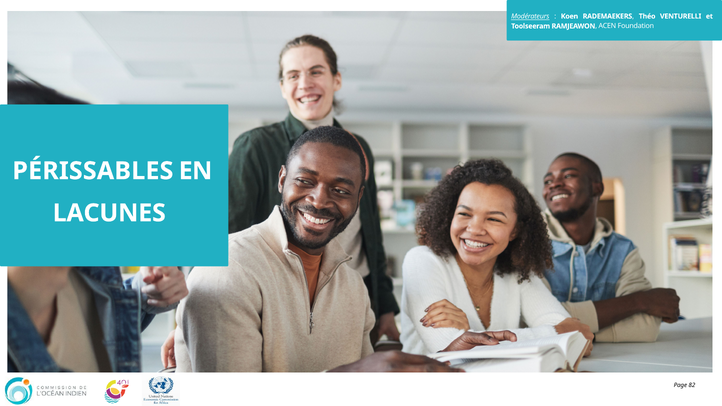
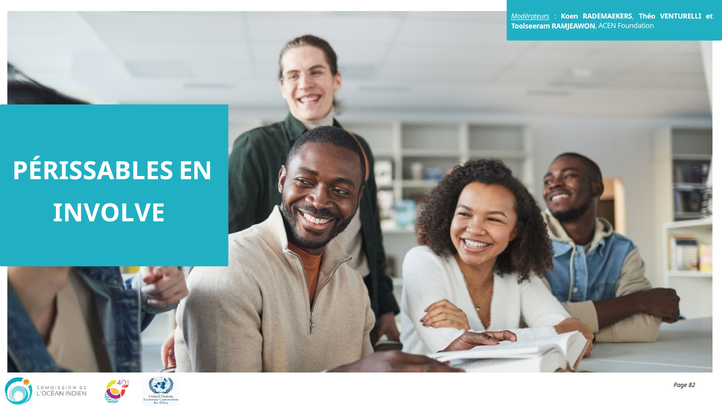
LACUNES: LACUNES -> INVOLVE (109, 213)
